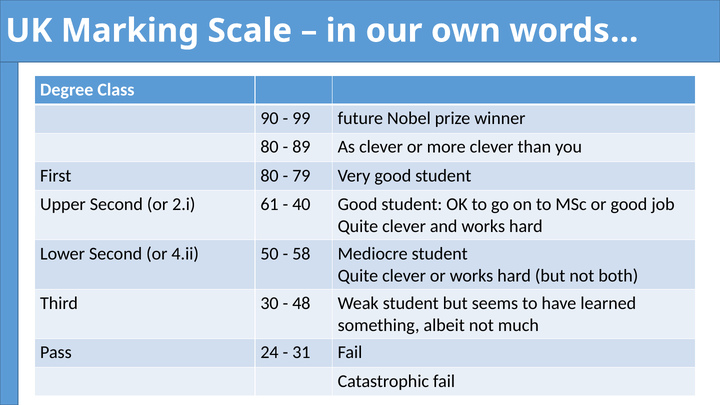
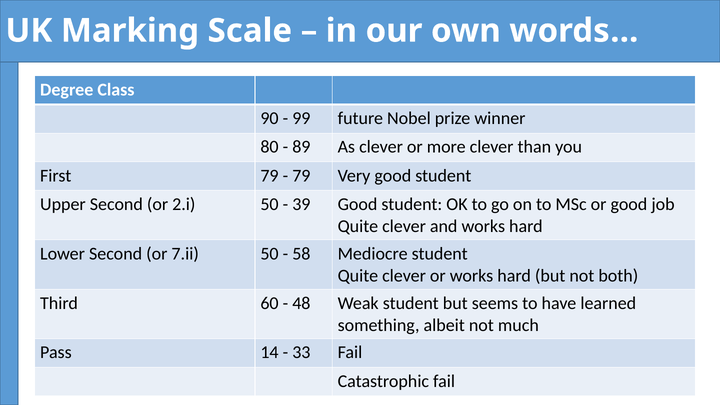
First 80: 80 -> 79 (269, 176)
2.i 61: 61 -> 50 (269, 204)
40: 40 -> 39 (301, 204)
4.ii: 4.ii -> 7.ii (185, 254)
30: 30 -> 60 (269, 303)
24: 24 -> 14 (269, 353)
31: 31 -> 33 (301, 353)
